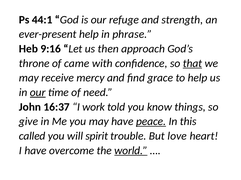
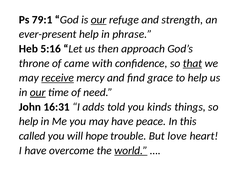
44:1: 44:1 -> 79:1 (42, 20)
our underline: none -> present (99, 20)
9:16: 9:16 -> 5:16 (51, 49)
receive underline: none -> present (58, 78)
16:37: 16:37 -> 16:31 (57, 107)
work: work -> adds (94, 107)
know: know -> kinds (159, 107)
give: give -> help (29, 122)
peace underline: present -> none (151, 122)
spirit: spirit -> hope (97, 137)
